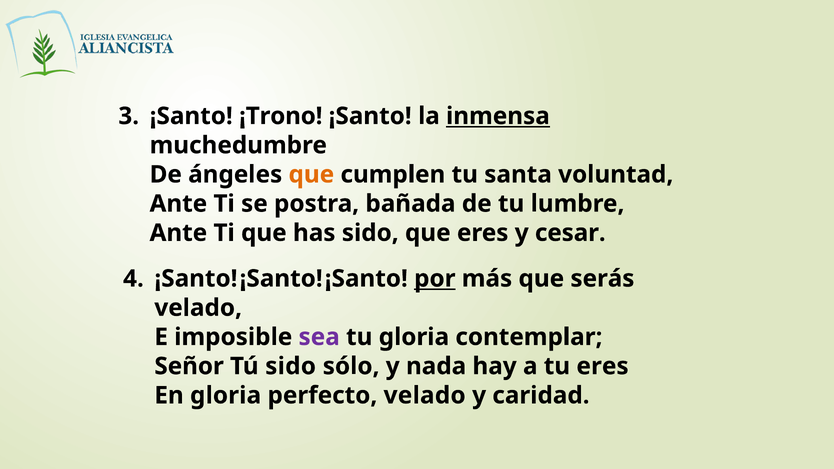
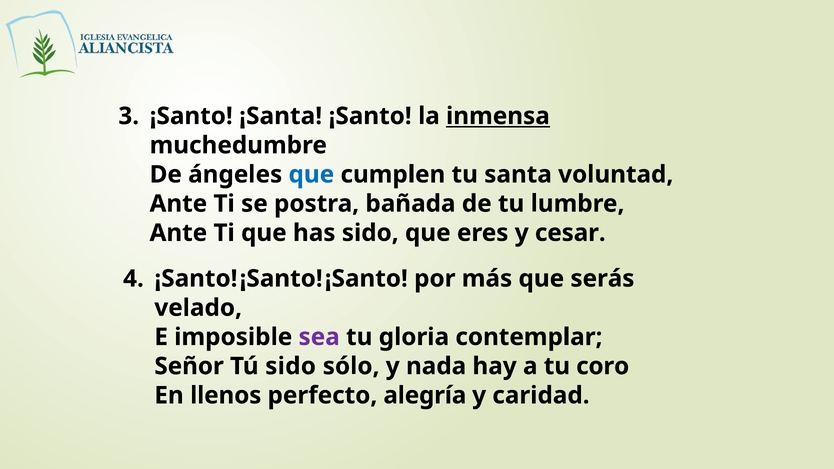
¡Trono: ¡Trono -> ¡Santa (281, 116)
que colour: orange -> blue (311, 175)
por underline: present -> none (435, 279)
tu eres: eres -> coro (603, 366)
En gloria: gloria -> llenos (226, 395)
perfecto velado: velado -> alegría (425, 395)
